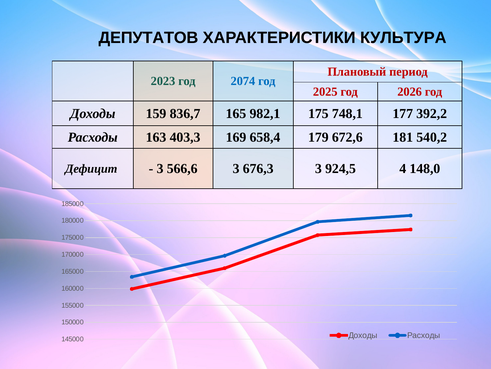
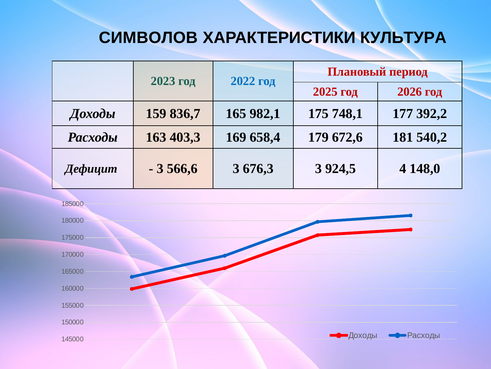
ДЕПУТАТОВ: ДЕПУТАТОВ -> СИМВОЛОВ (148, 38)
2074: 2074 -> 2022 (243, 81)
